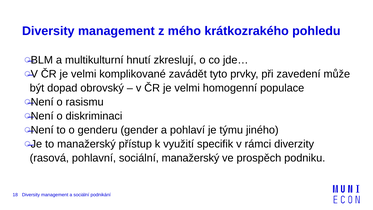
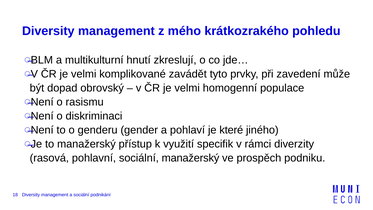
týmu: týmu -> které (231, 130)
